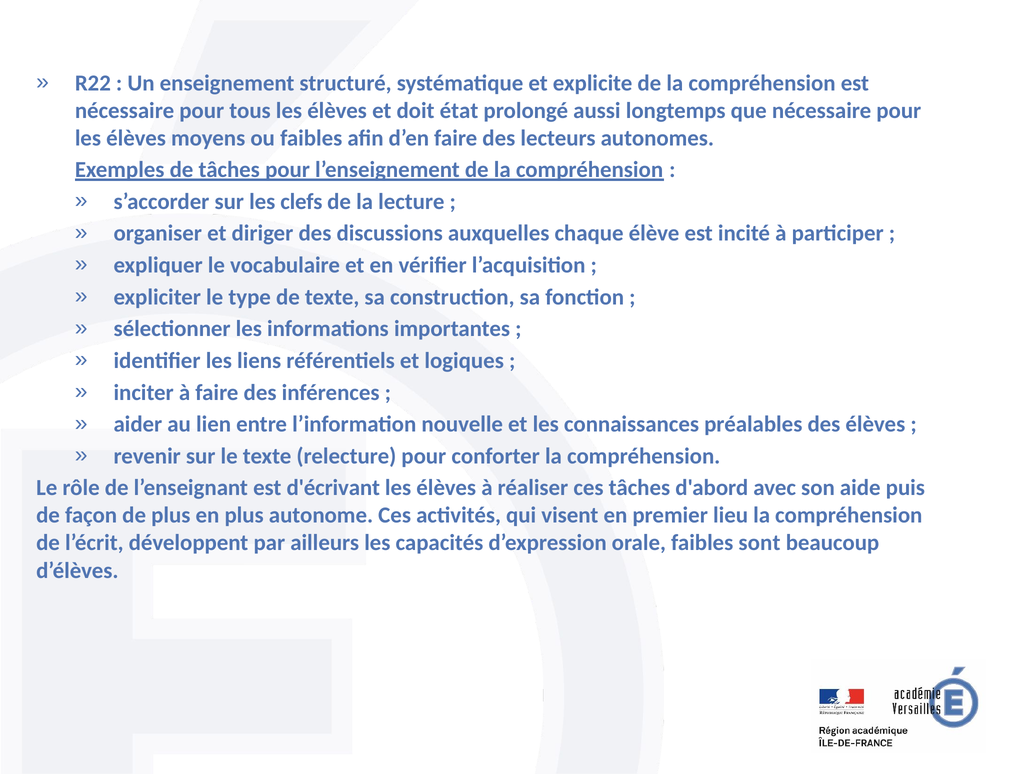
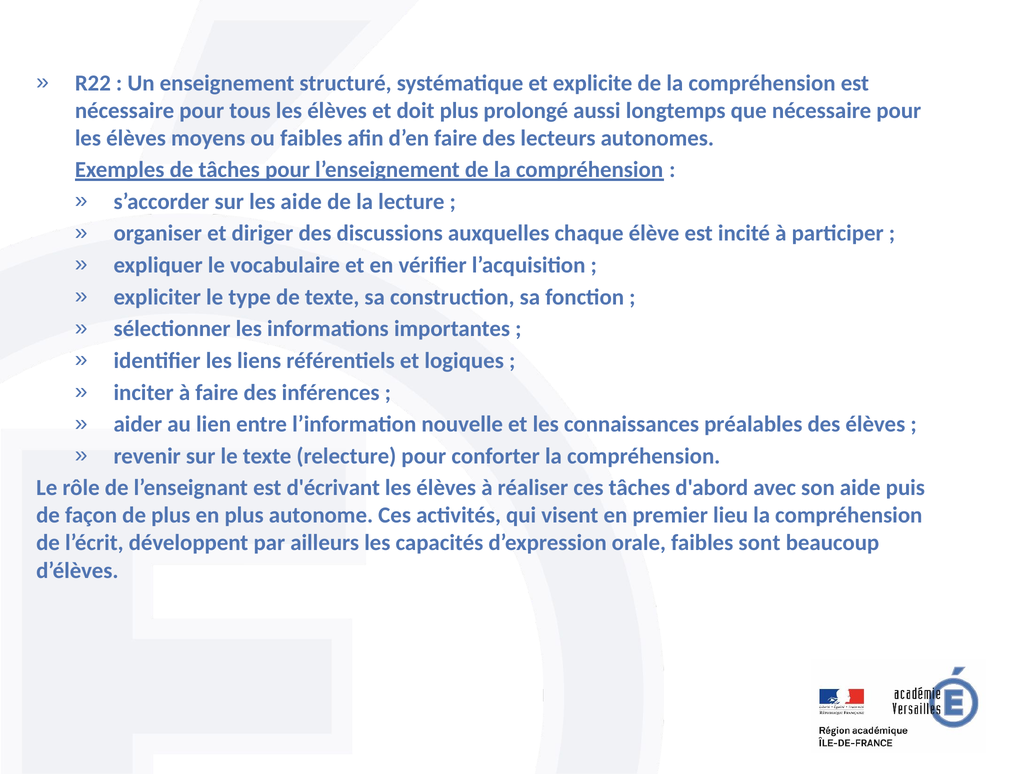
doit état: état -> plus (459, 110)
les clefs: clefs -> aide (301, 202)
